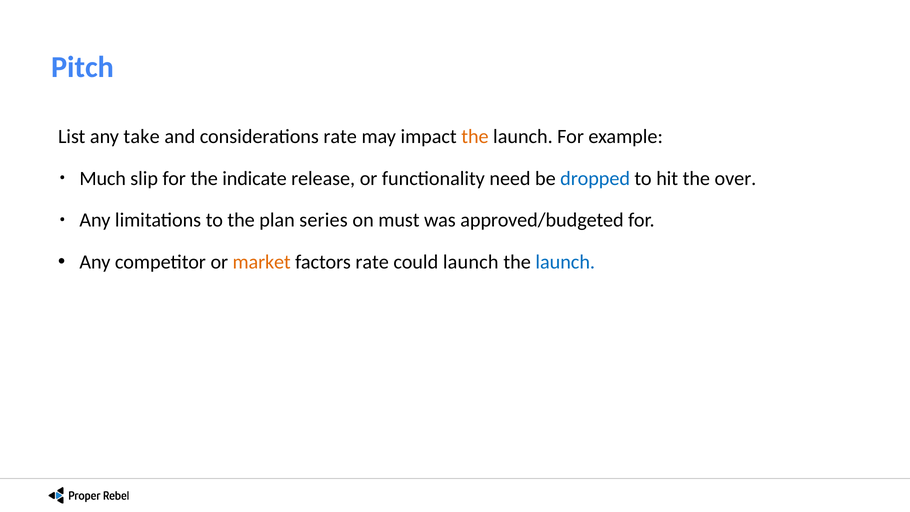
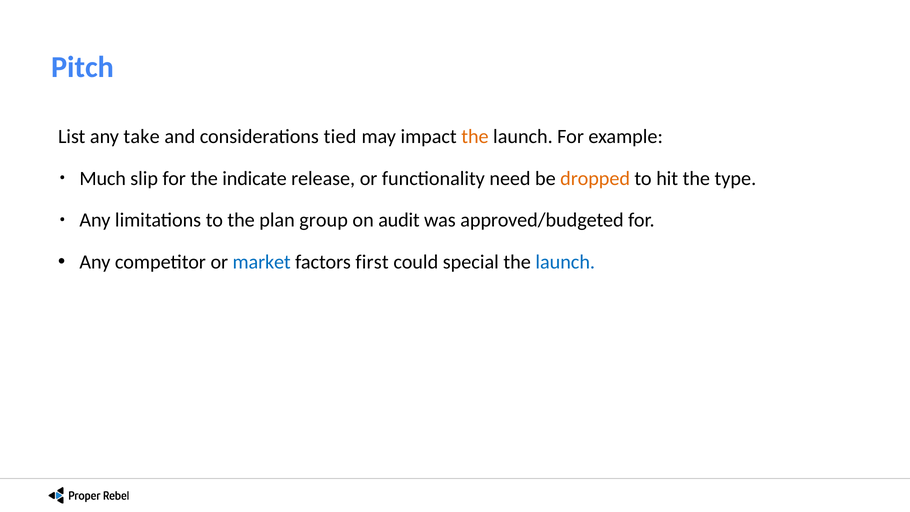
considerations rate: rate -> tied (340, 136)
dropped colour: blue -> orange (595, 178)
over: over -> type (735, 178)
series: series -> group (324, 220)
must: must -> audit (399, 220)
market colour: orange -> blue (262, 262)
factors rate: rate -> first (372, 262)
could launch: launch -> special (471, 262)
